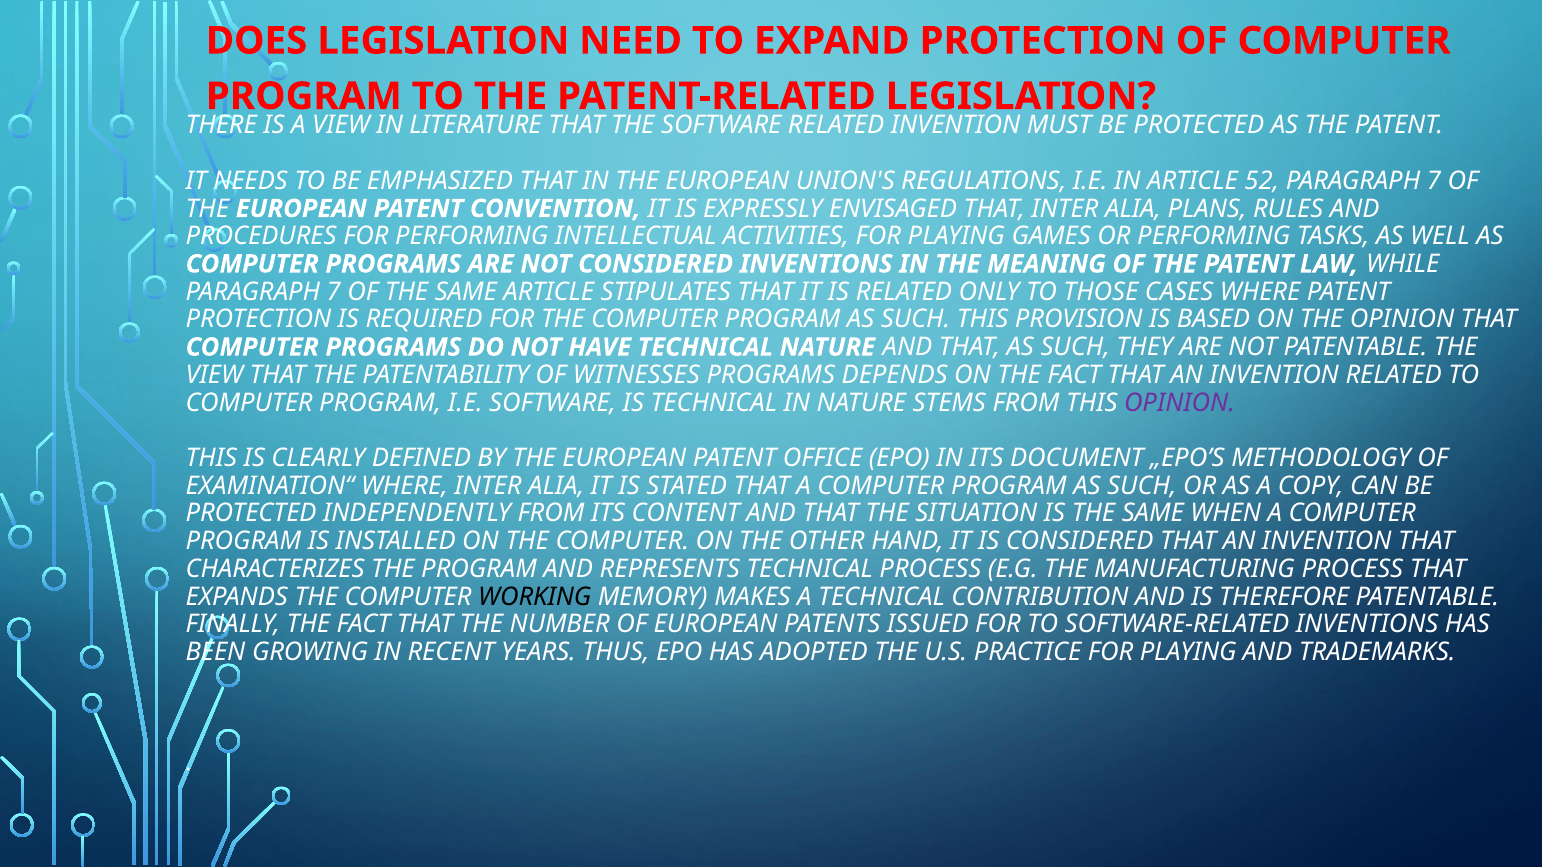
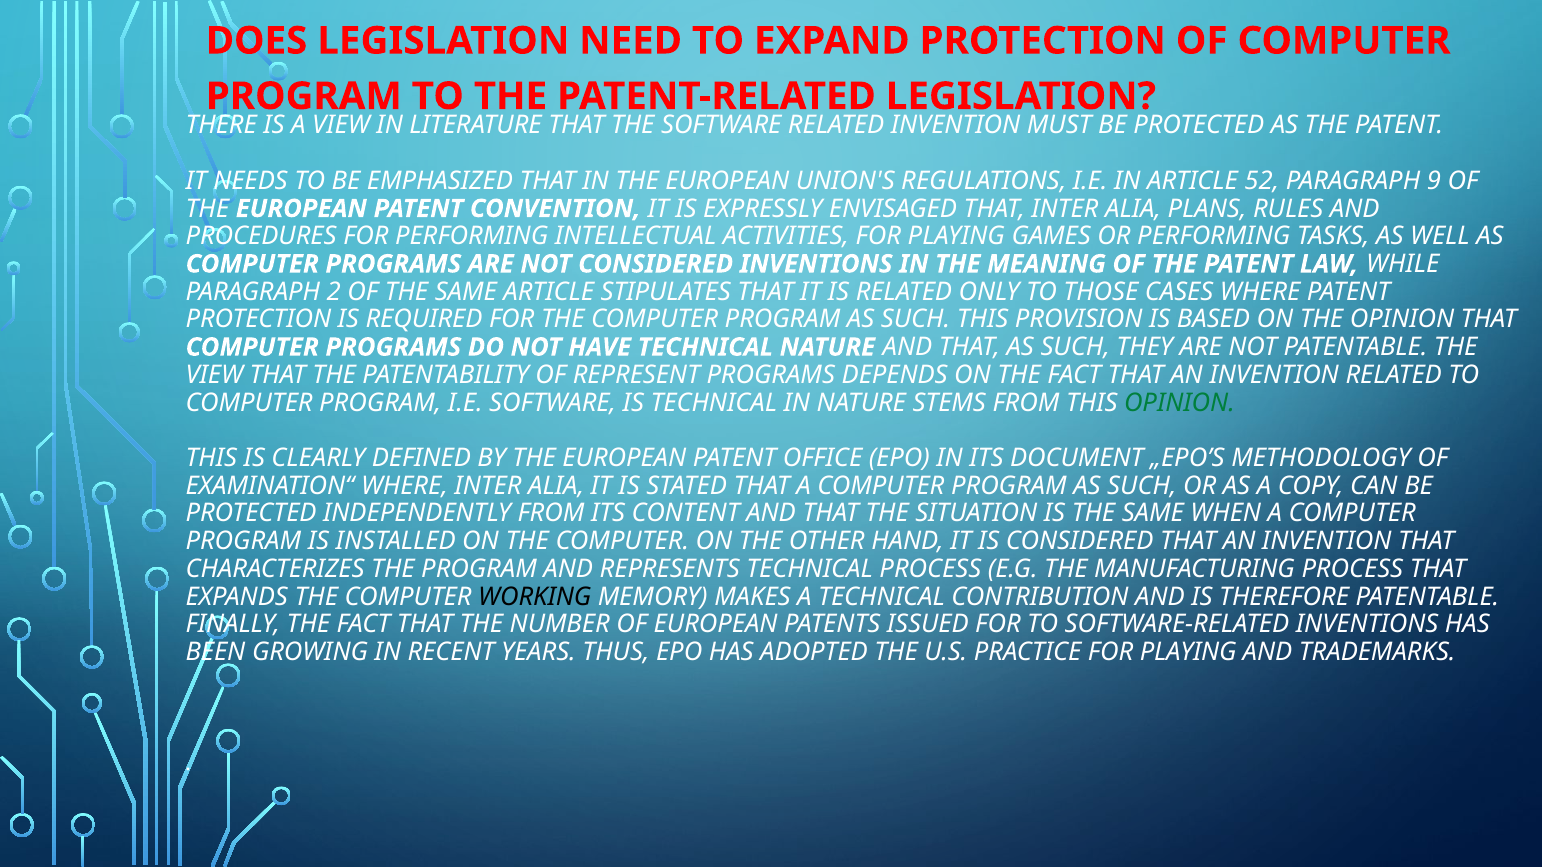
52 PARAGRAPH 7: 7 -> 9 (1434, 181)
7: 7 -> 2 (334, 292)
WITNESSES: WITNESSES -> REPRESENT (636, 375)
OPINION colour: purple -> green (1179, 403)
